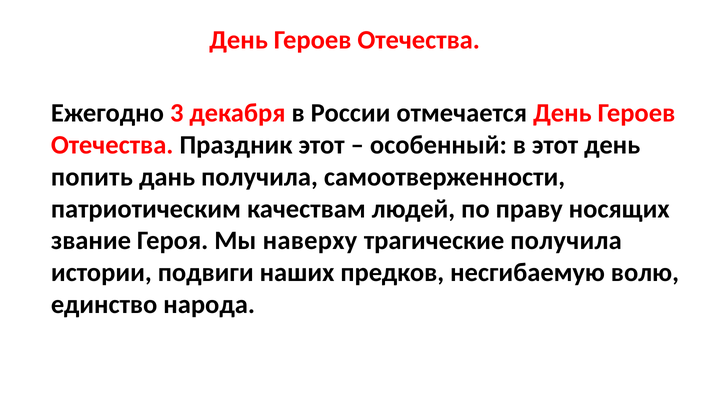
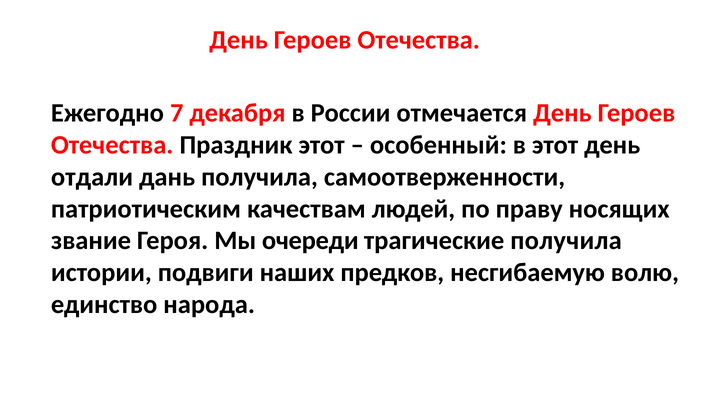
3: 3 -> 7 (177, 113)
попить: попить -> отдали (92, 177)
наверху: наверху -> очереди (310, 241)
